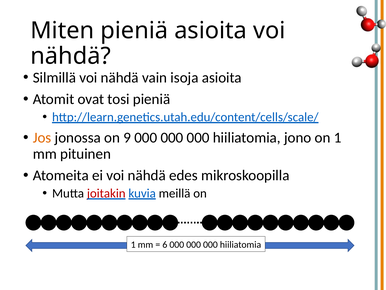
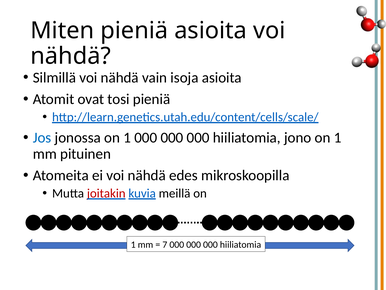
Jos colour: orange -> blue (42, 137)
jonossa on 9: 9 -> 1 (127, 137)
6: 6 -> 7 (165, 244)
